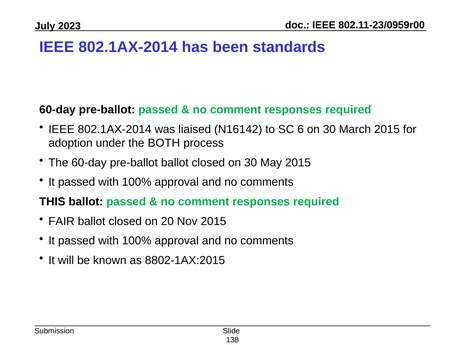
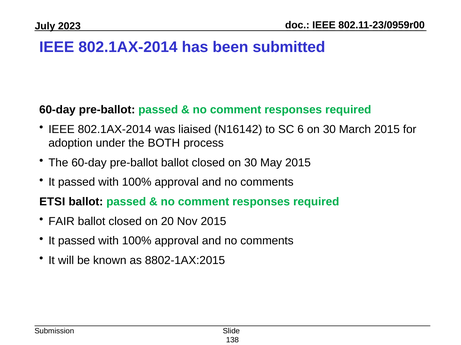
standards: standards -> submitted (289, 47)
THIS: THIS -> ETSI (52, 202)
